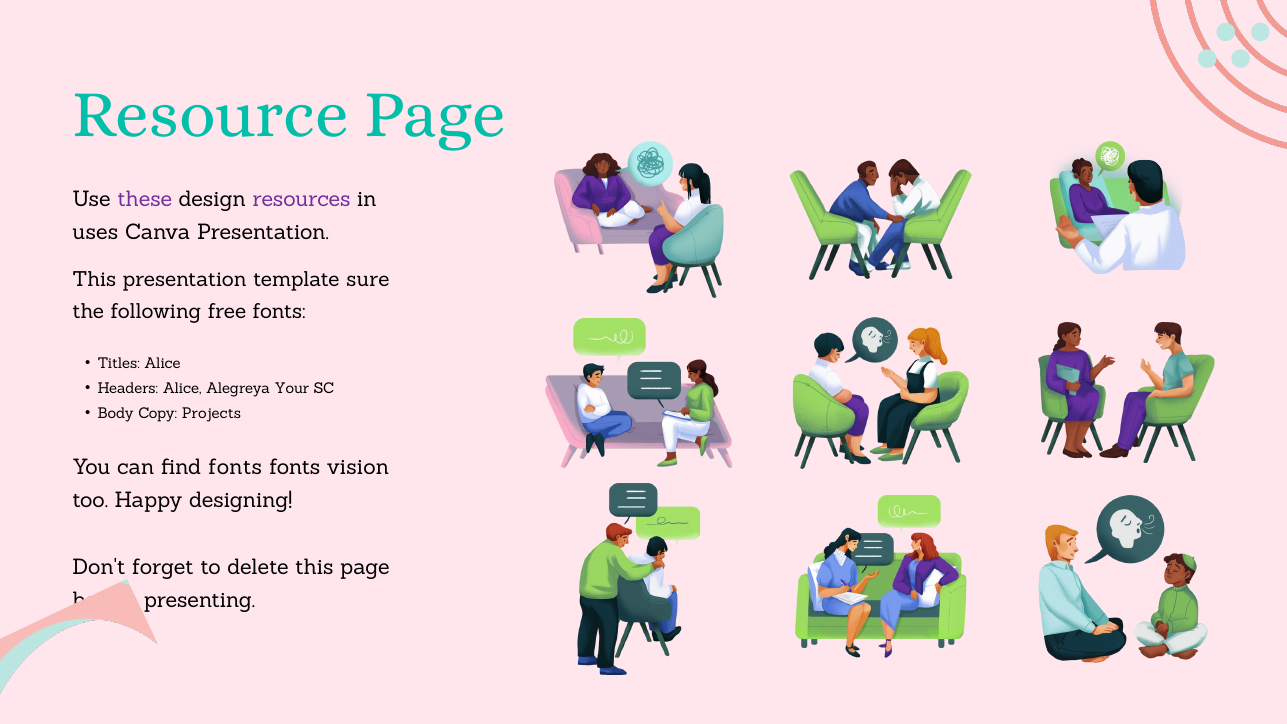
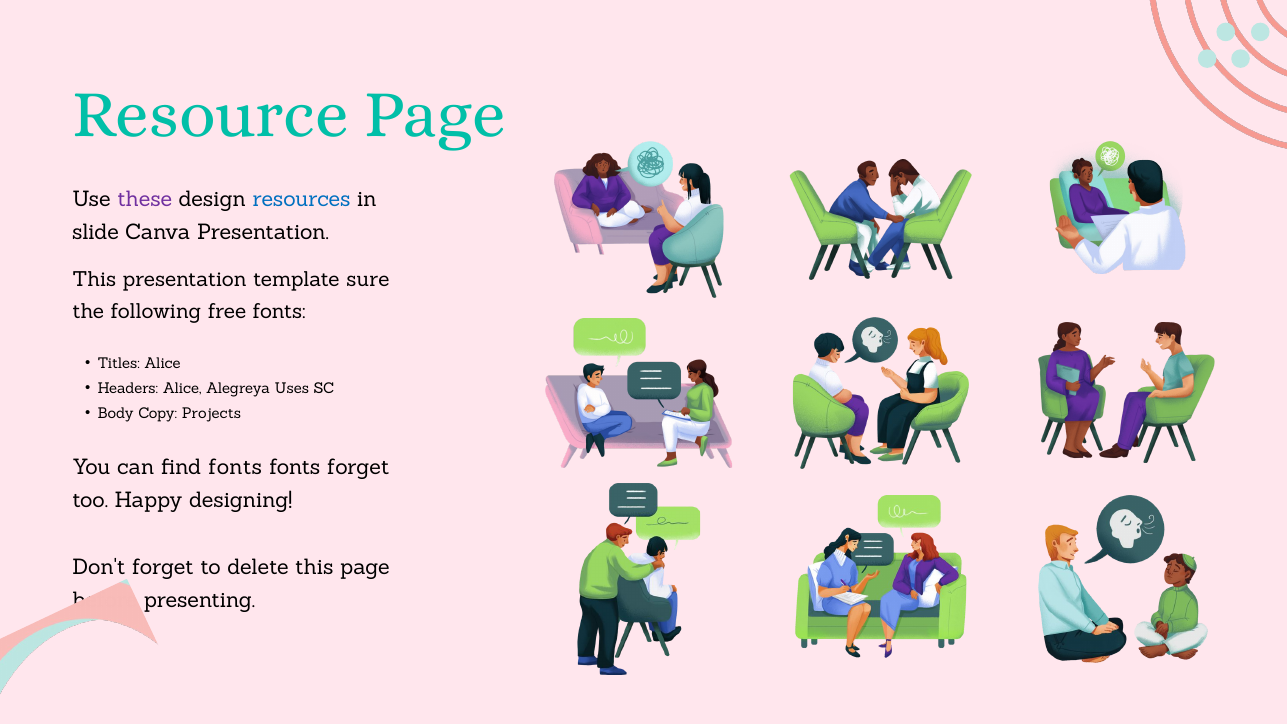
resources colour: purple -> blue (302, 199)
uses: uses -> slide (96, 233)
Your: Your -> Uses (292, 388)
fonts vision: vision -> forget (358, 467)
